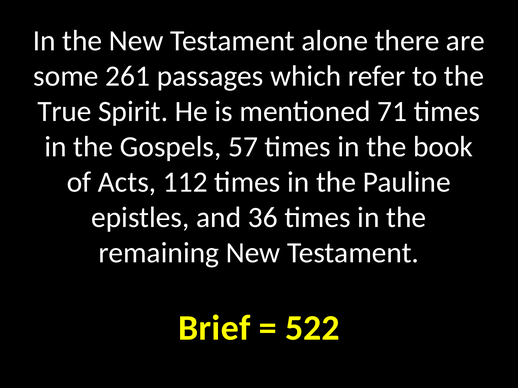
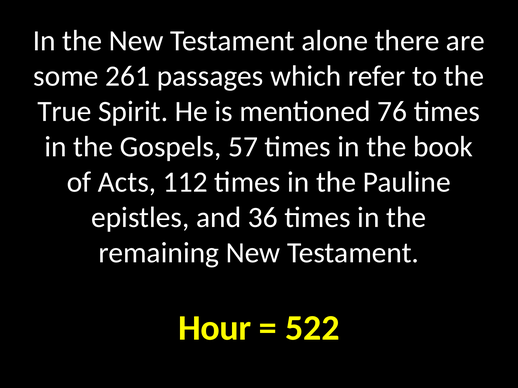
71: 71 -> 76 (392, 112)
Brief: Brief -> Hour (215, 328)
